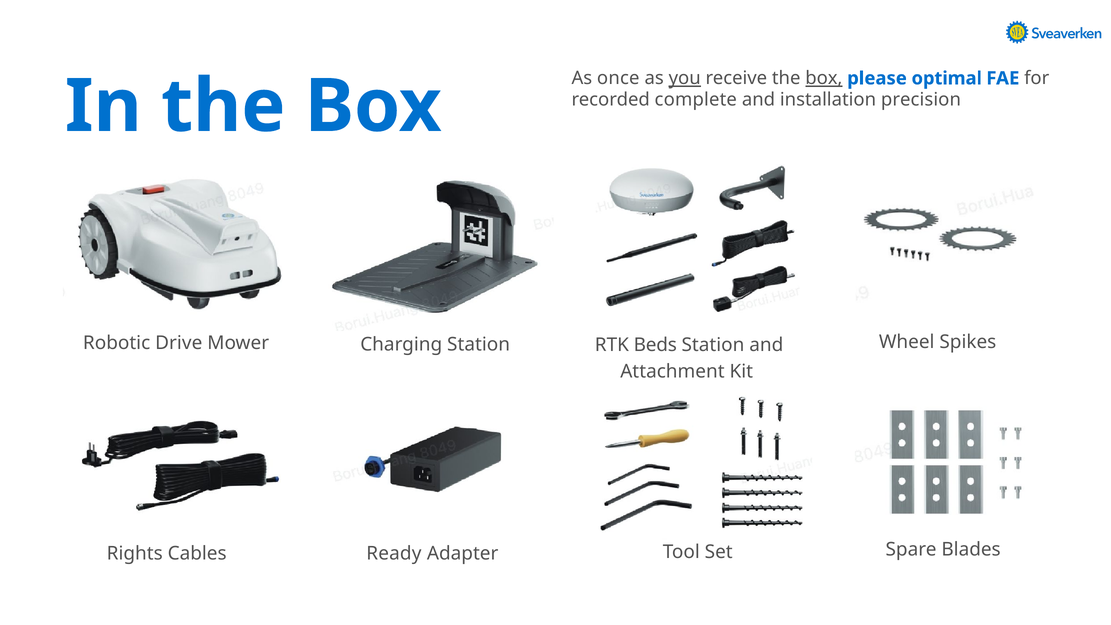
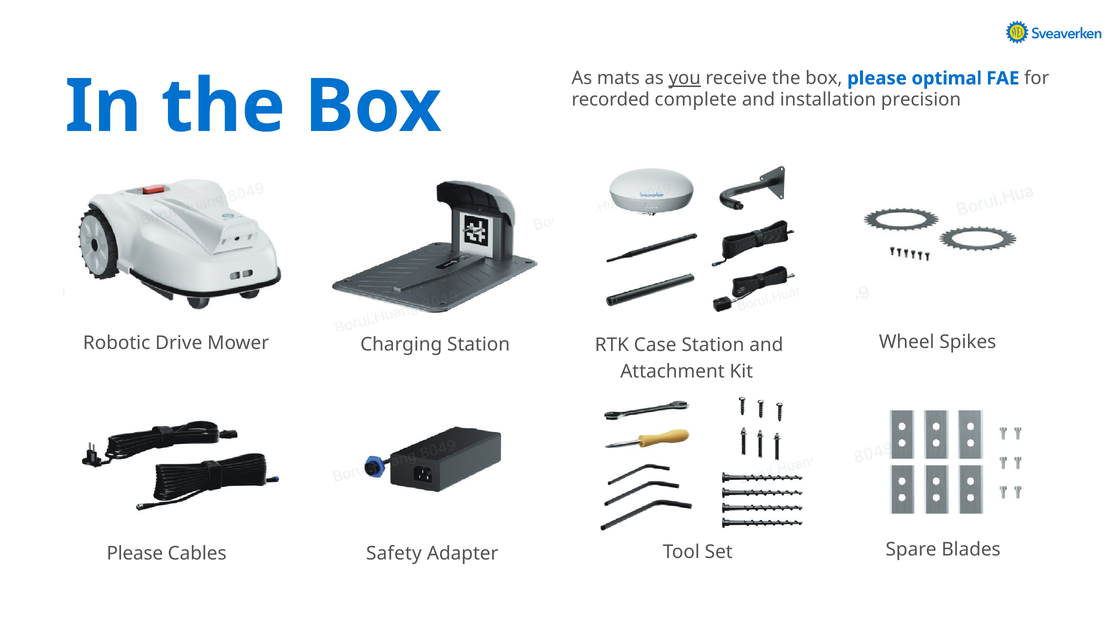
once: once -> mats (618, 78)
box underline: present -> none (824, 78)
Beds: Beds -> Case (655, 345)
Rights: Rights -> Please (135, 553)
Ready: Ready -> Safety (394, 553)
